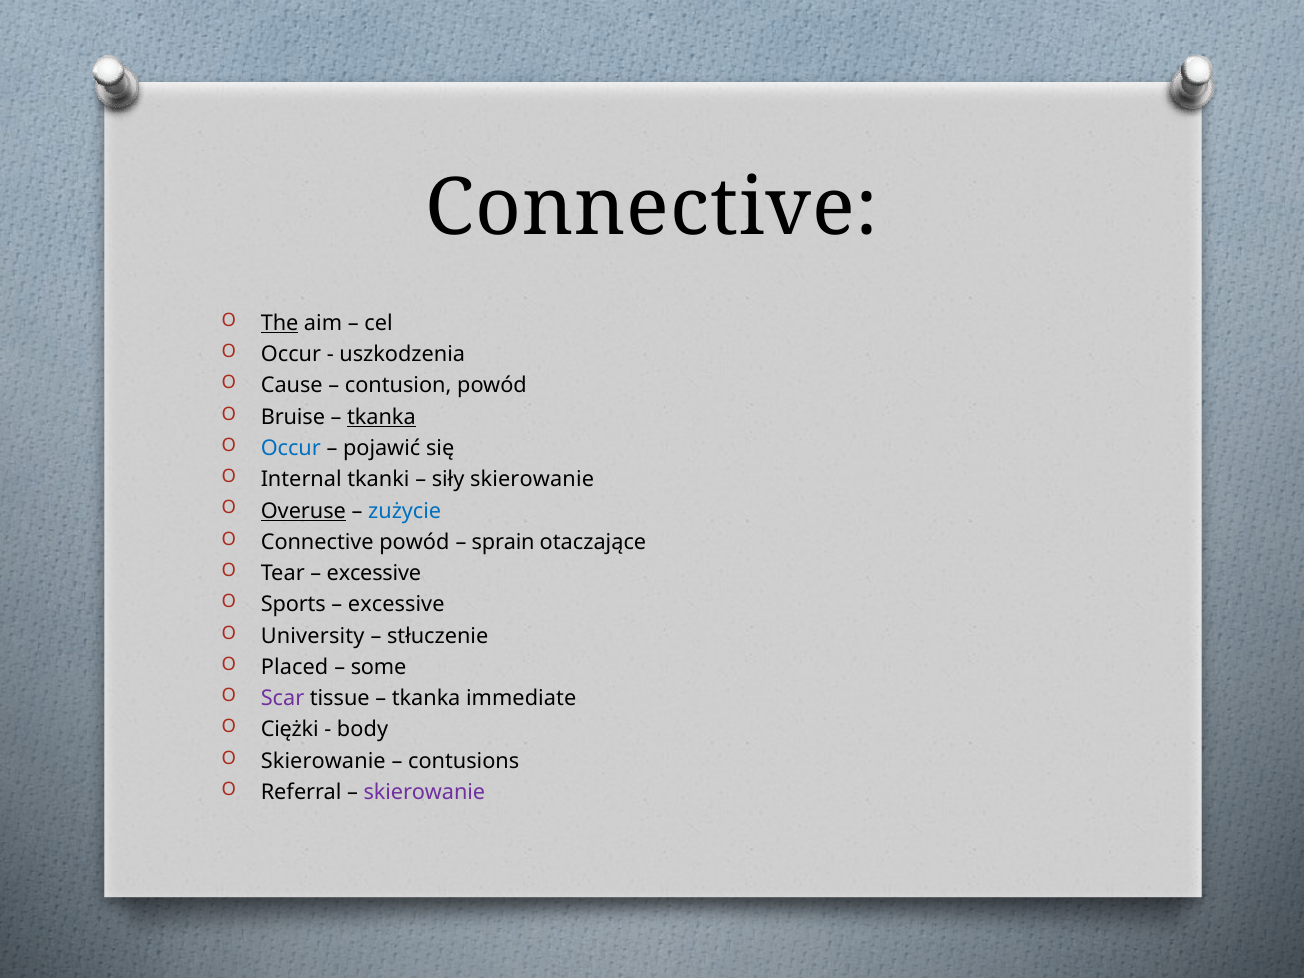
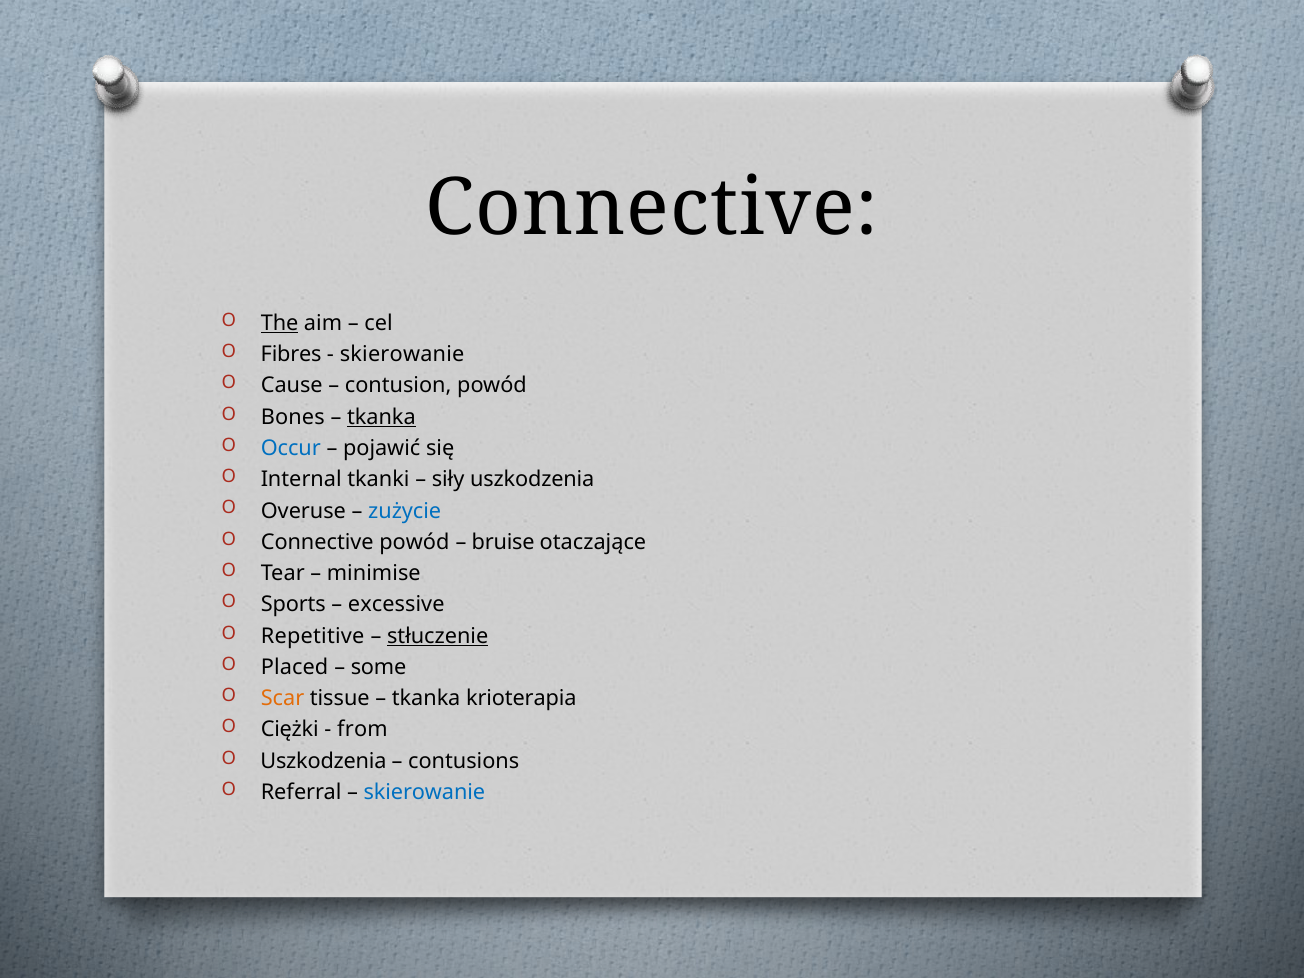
Occur: Occur -> Fibres (291, 355)
uszkodzenia: uszkodzenia -> skierowanie (402, 355)
Bruise: Bruise -> Bones (293, 417)
siły skierowanie: skierowanie -> uszkodzenia (532, 480)
Overuse underline: present -> none (303, 511)
sprain: sprain -> bruise (503, 542)
excessive: excessive -> minimise (374, 573)
University: University -> Repetitive (313, 636)
stłuczenie underline: none -> present (438, 636)
Scar colour: purple -> orange (283, 698)
immediate: immediate -> krioterapia (521, 698)
body: body -> from (362, 730)
Skierowanie: Skierowanie -> Uszkodzenia (323, 761)
skierowanie colour: purple -> blue (424, 792)
